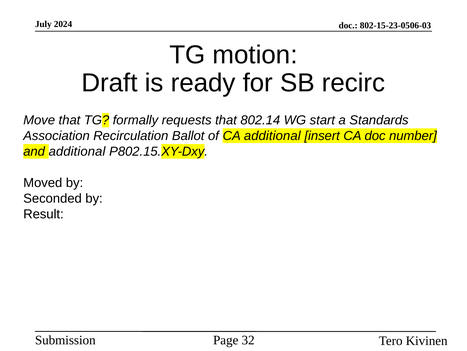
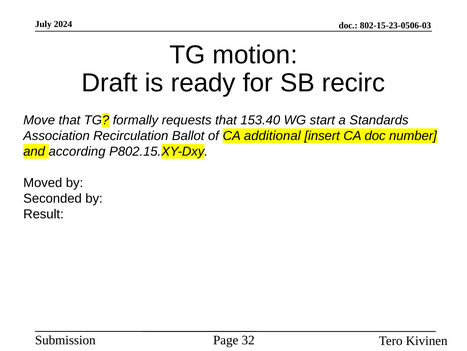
802.14: 802.14 -> 153.40 (260, 120)
and additional: additional -> according (77, 151)
